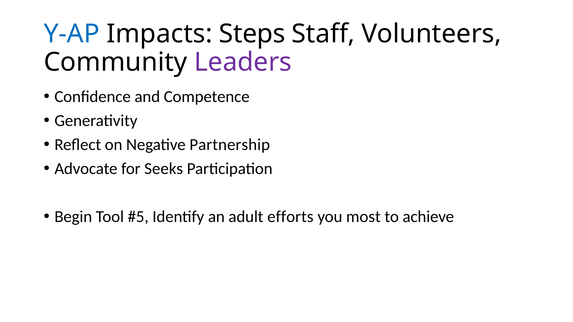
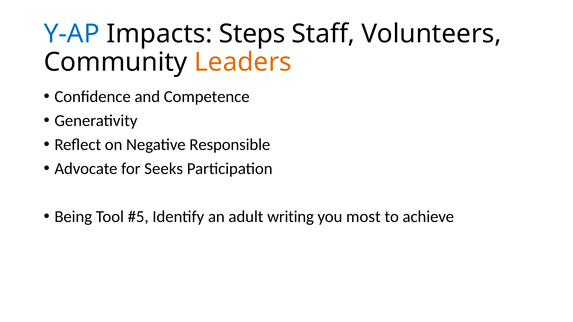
Leaders colour: purple -> orange (243, 62)
Partnership: Partnership -> Responsible (230, 145)
Begin: Begin -> Being (73, 217)
efforts: efforts -> writing (291, 217)
